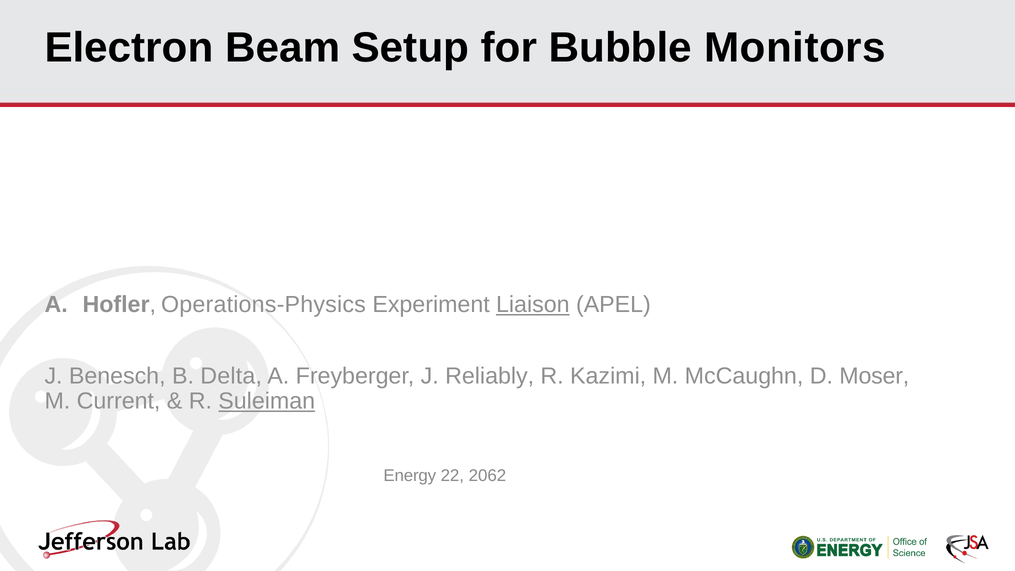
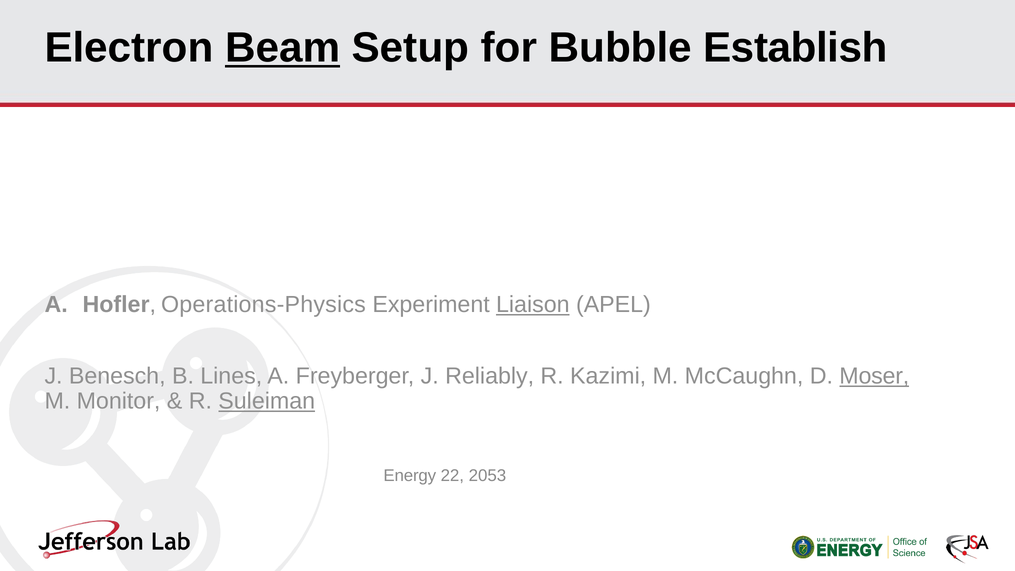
Beam underline: none -> present (283, 48)
Monitors: Monitors -> Establish (795, 48)
Delta: Delta -> Lines (231, 376)
Moser underline: none -> present (874, 376)
Current: Current -> Monitor (119, 401)
2062: 2062 -> 2053 (487, 476)
